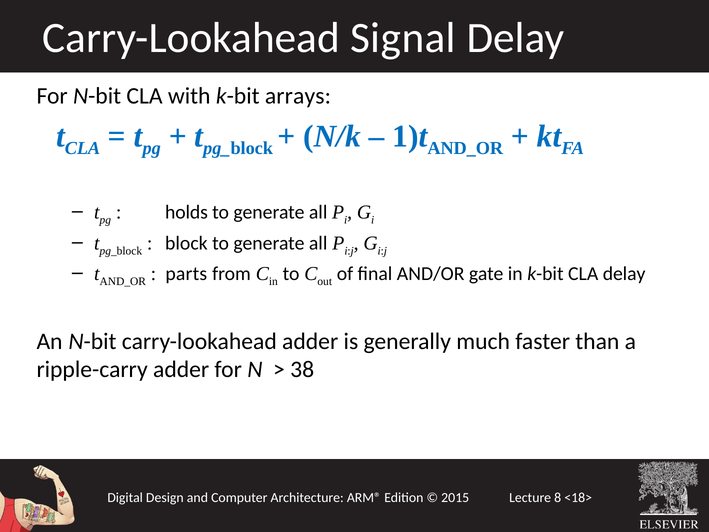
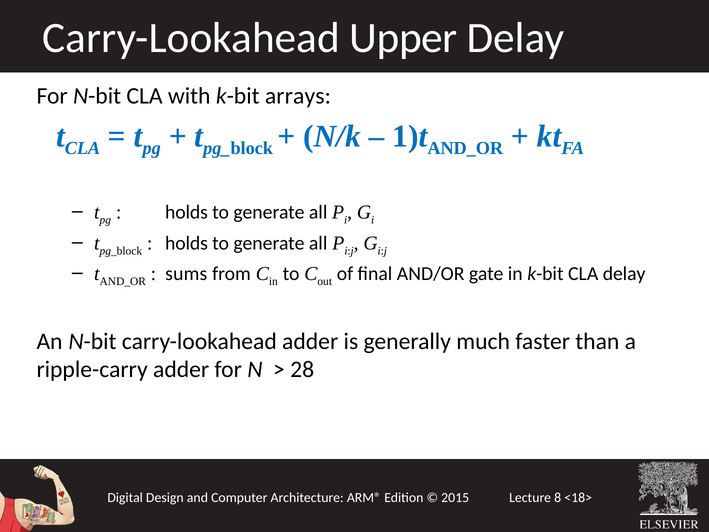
Signal: Signal -> Upper (403, 38)
block: block -> holds (186, 243)
parts: parts -> sums (186, 274)
38: 38 -> 28 (302, 369)
